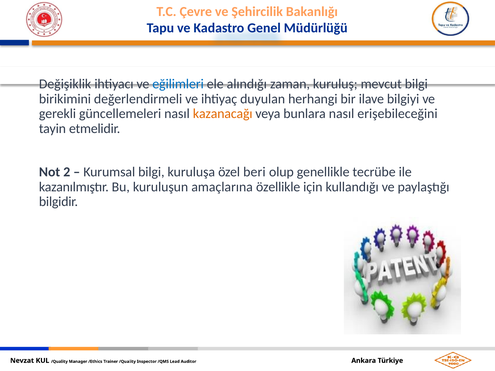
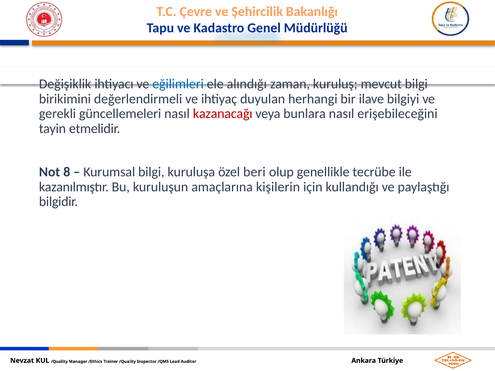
kazanacağı colour: orange -> red (223, 114)
2: 2 -> 8 (67, 172)
özellikle: özellikle -> kişilerin (278, 187)
